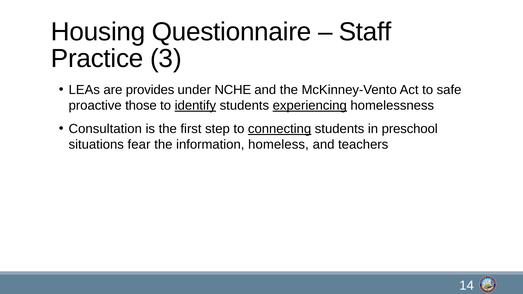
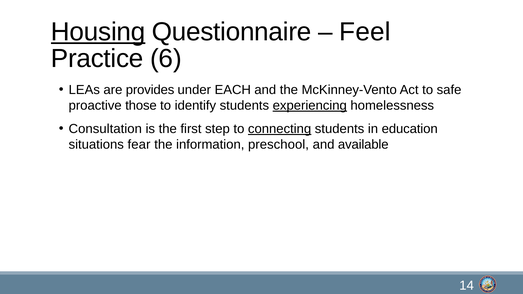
Housing underline: none -> present (98, 32)
Staff: Staff -> Feel (365, 32)
3: 3 -> 6 (166, 59)
NCHE: NCHE -> EACH (233, 90)
identify underline: present -> none (195, 106)
preschool: preschool -> education (410, 129)
homeless: homeless -> preschool (278, 145)
teachers: teachers -> available (363, 145)
